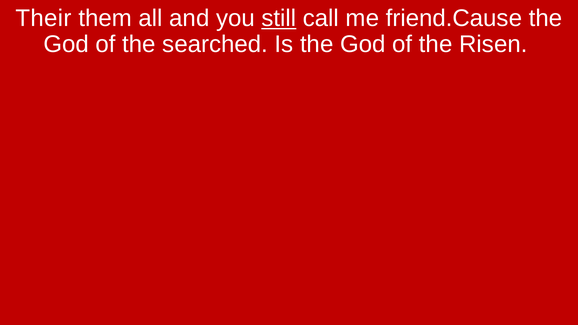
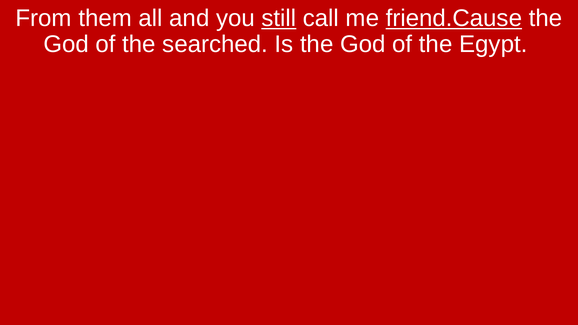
Their: Their -> From (44, 18)
friend.Cause underline: none -> present (454, 18)
Risen: Risen -> Egypt (493, 44)
